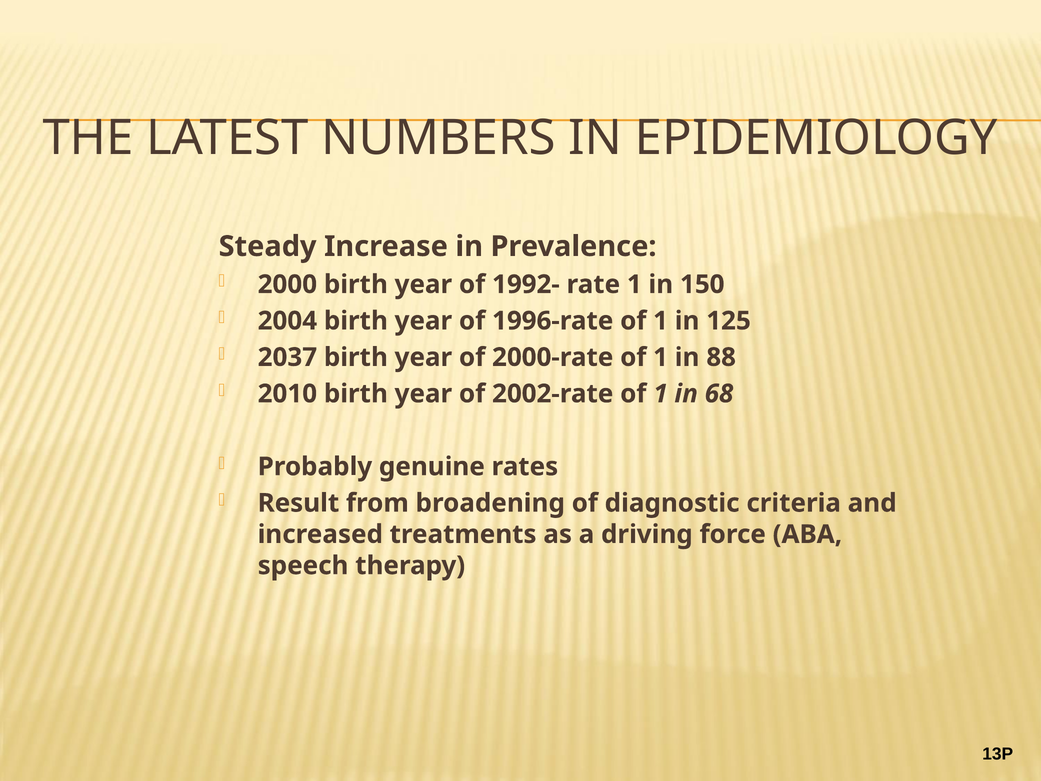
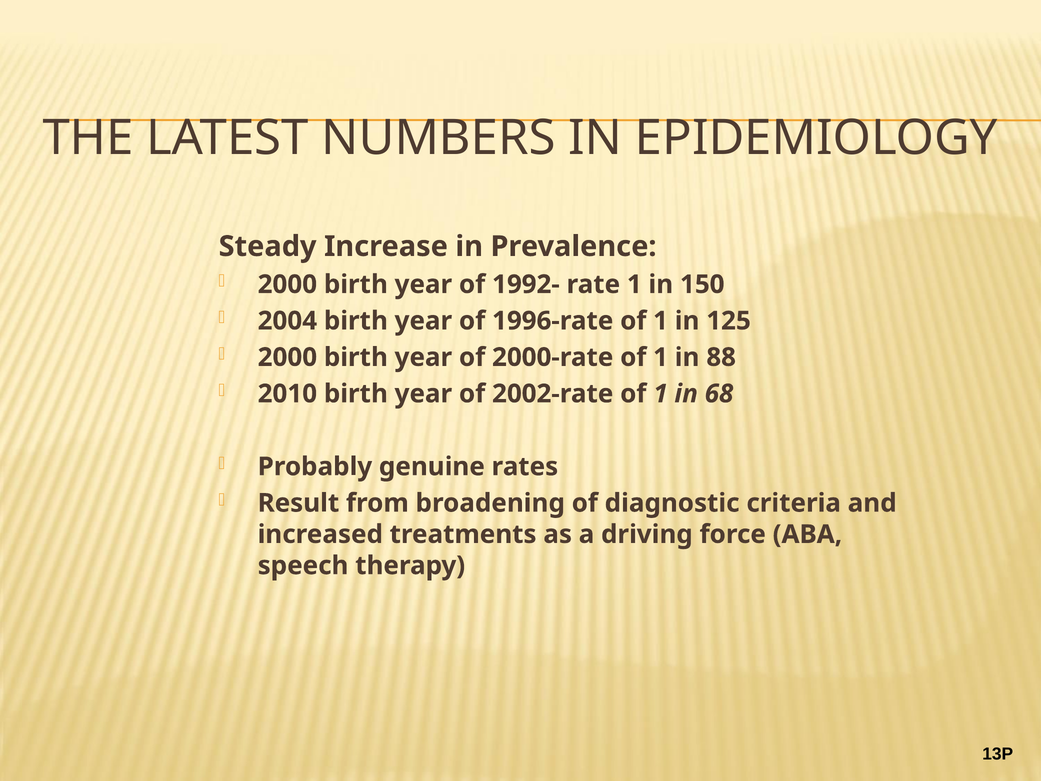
2037: 2037 -> 2000 (287, 357)
